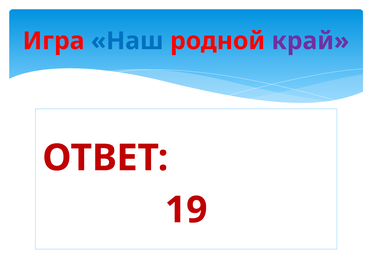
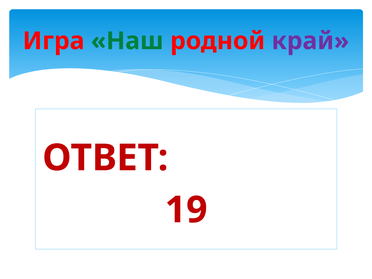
Наш colour: blue -> green (127, 41)
